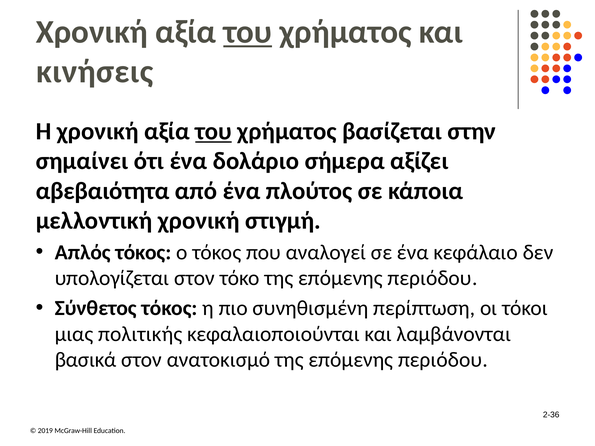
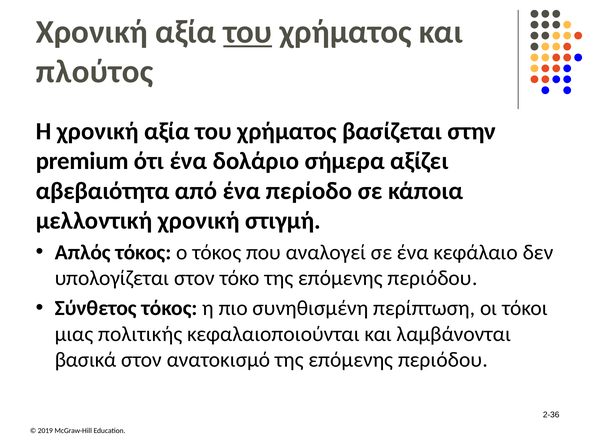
κινήσεις: κινήσεις -> πλούτος (95, 72)
του underline: present -> none (214, 131)
σημαίνει: σημαίνει -> premium (82, 161)
πλούτος: πλούτος -> περίοδο (309, 191)
